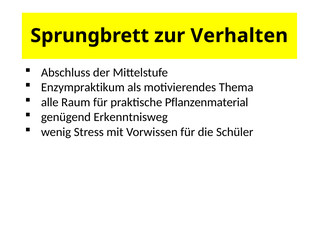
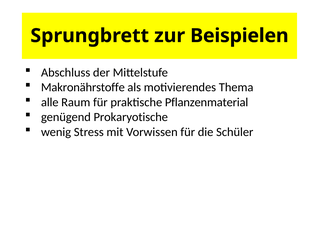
Verhalten: Verhalten -> Beispielen (239, 36)
Enzympraktikum: Enzympraktikum -> Makronährstoffe (83, 87)
Erkenntnisweg: Erkenntnisweg -> Prokaryotische (131, 117)
